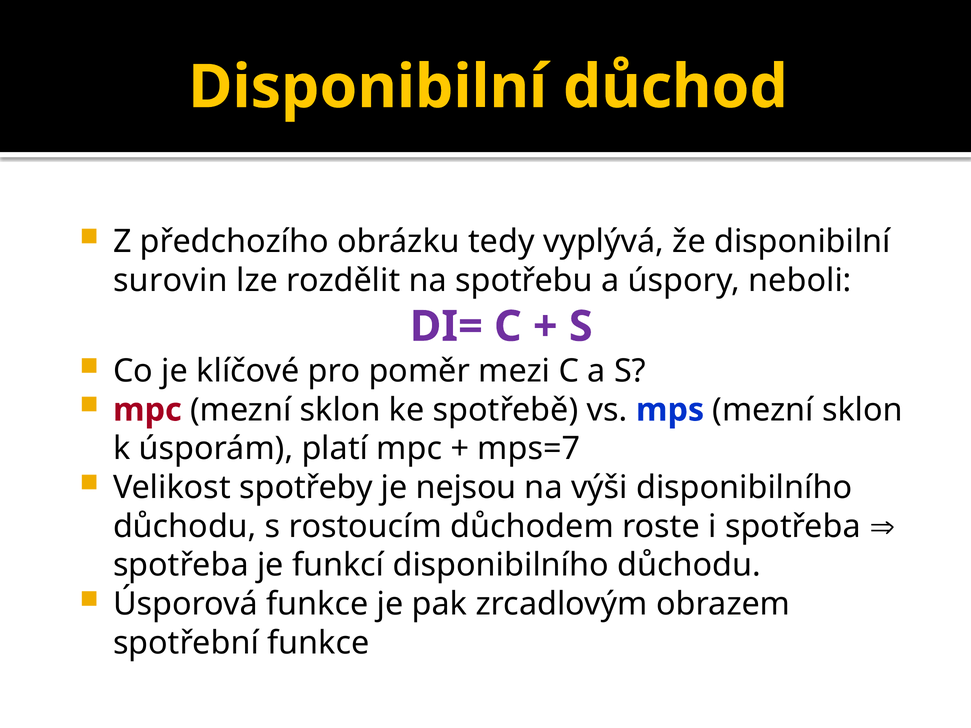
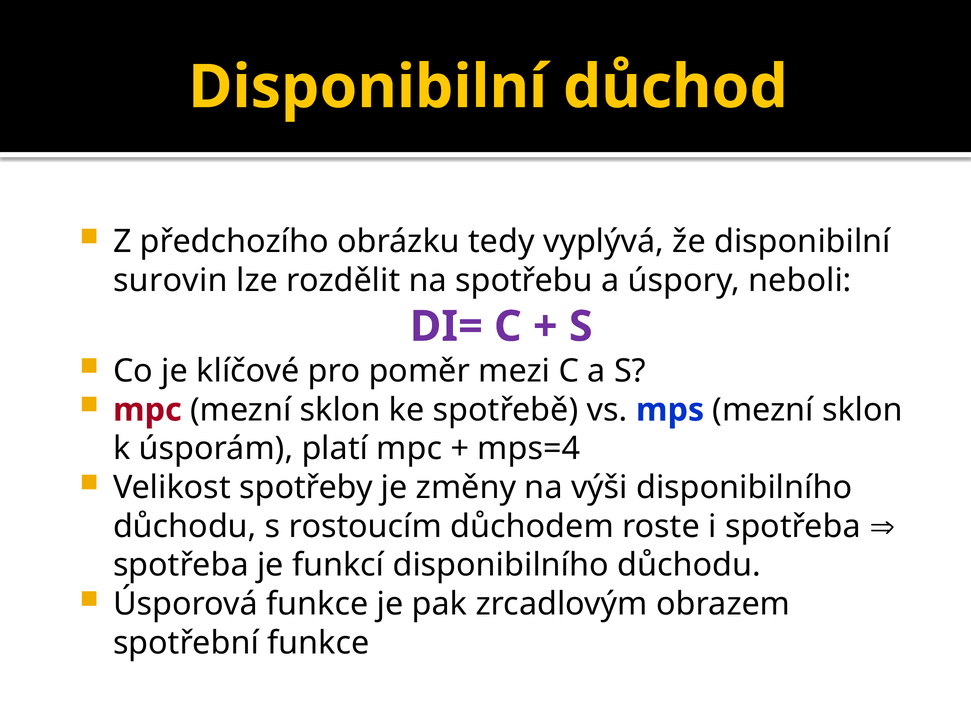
mps=7: mps=7 -> mps=4 (529, 449)
nejsou: nejsou -> změny (466, 488)
